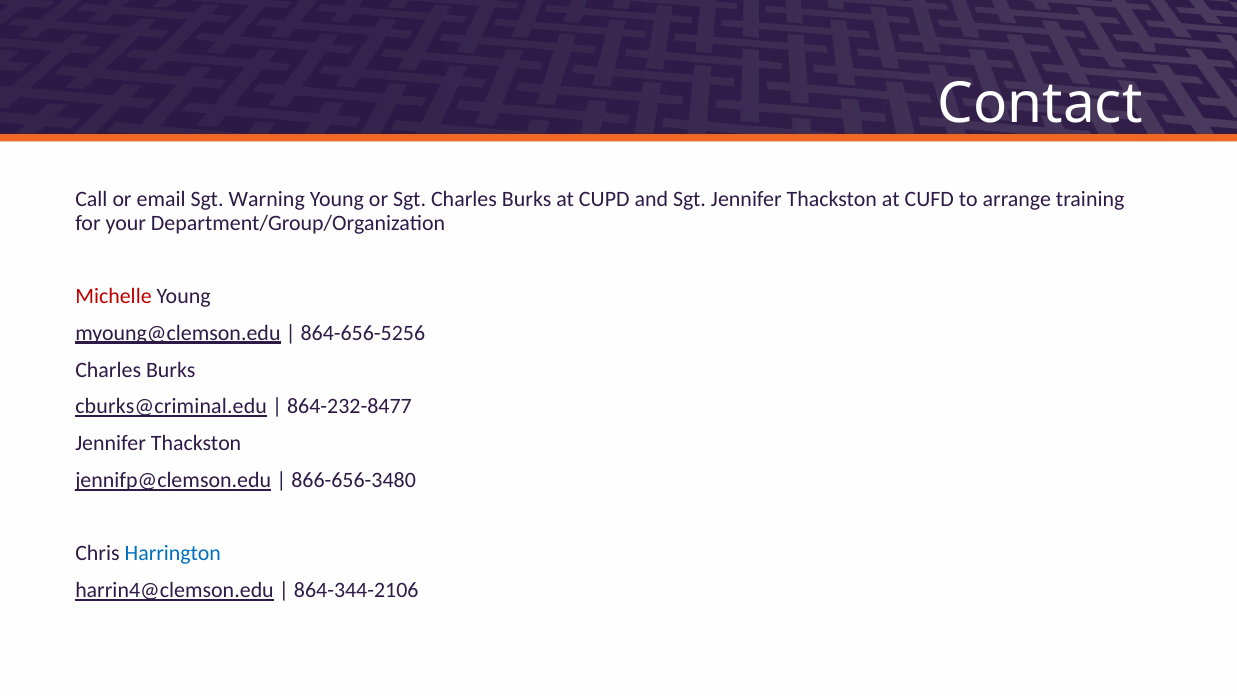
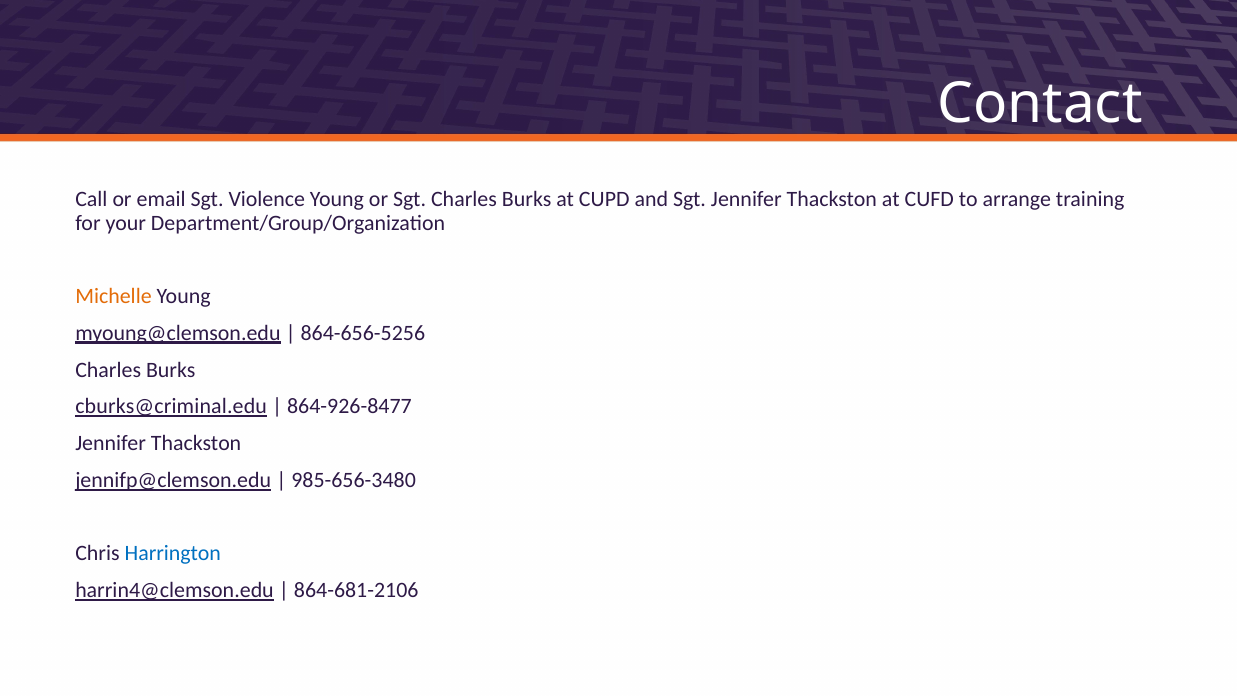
Warning: Warning -> Violence (267, 199)
Michelle colour: red -> orange (113, 296)
864-232-8477: 864-232-8477 -> 864-926-8477 (349, 407)
866-656-3480: 866-656-3480 -> 985-656-3480 (354, 480)
864-344-2106: 864-344-2106 -> 864-681-2106 (356, 590)
